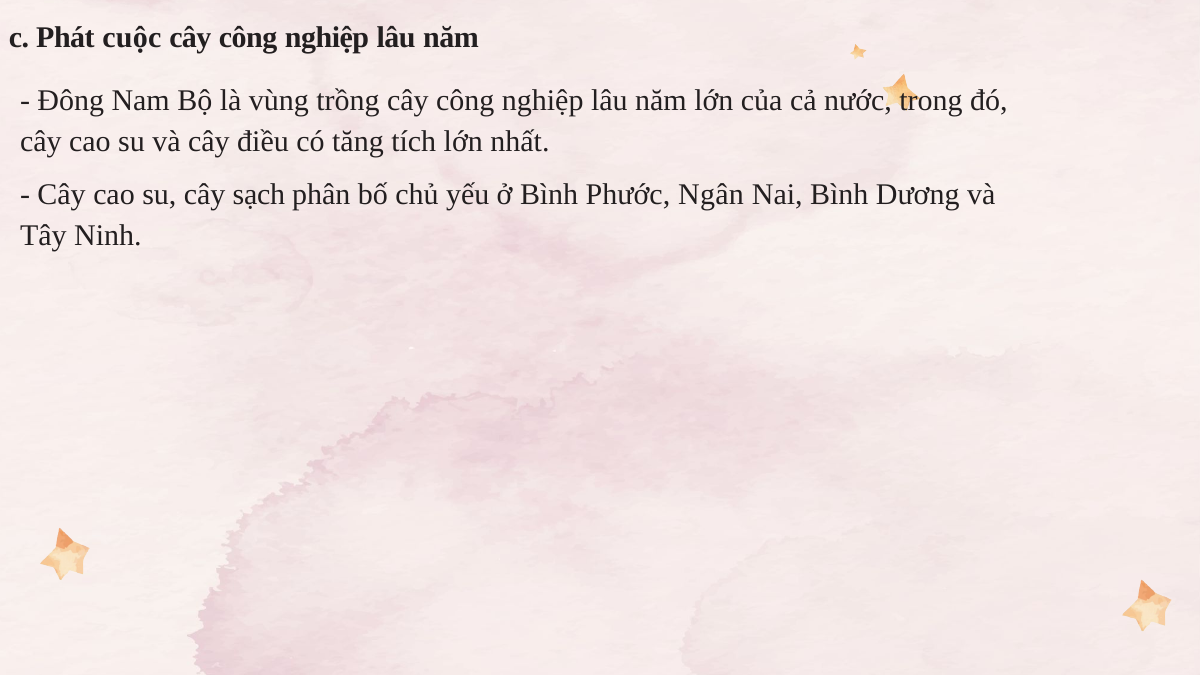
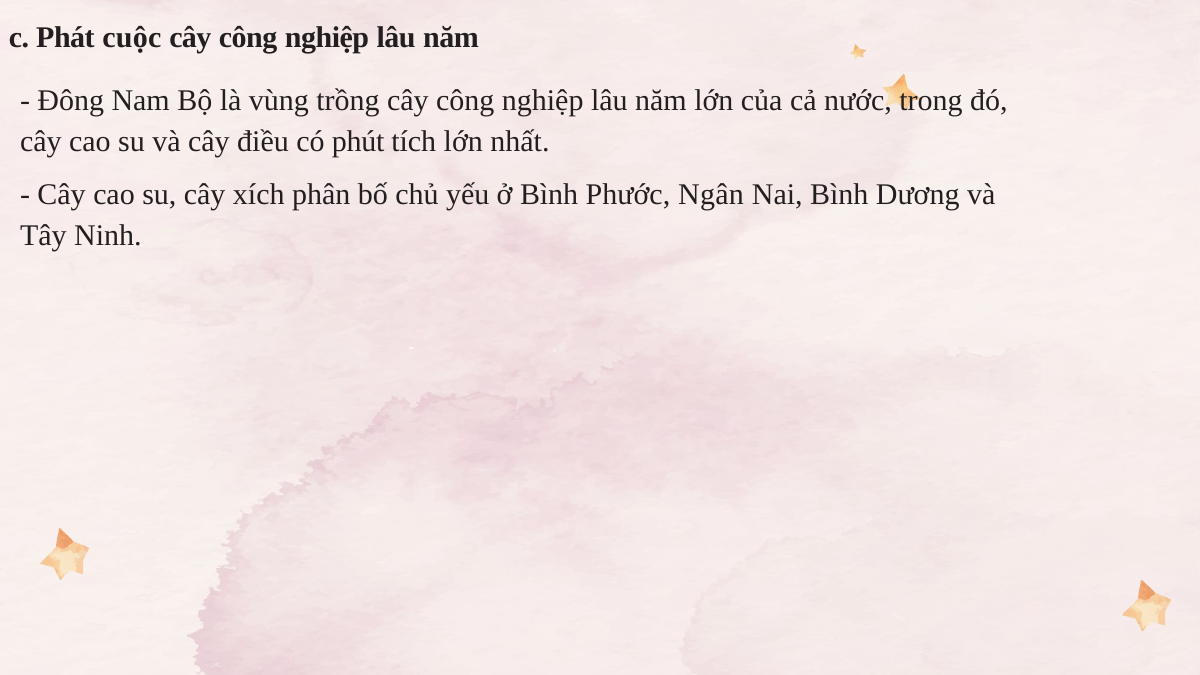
tăng: tăng -> phút (358, 142)
sạch: sạch -> xích (259, 194)
